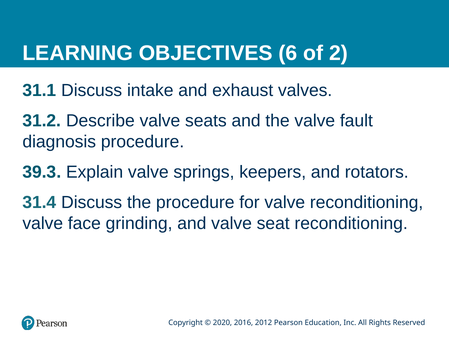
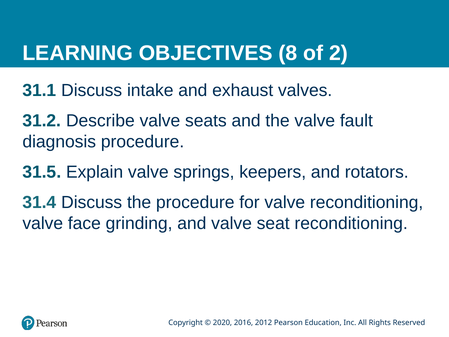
6: 6 -> 8 (288, 53)
39.3: 39.3 -> 31.5 (42, 172)
